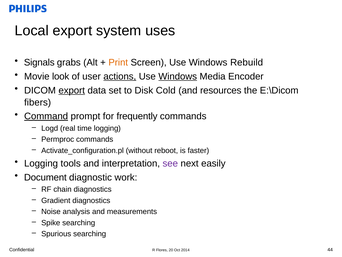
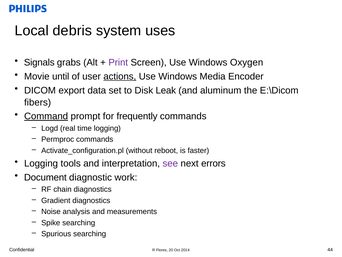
Local export: export -> debris (72, 31)
Print colour: orange -> purple (118, 62)
Rebuild: Rebuild -> Oxygen (247, 62)
look: look -> until (61, 76)
Windows underline: present -> none (178, 76)
export underline: present -> none (72, 90)
Cold: Cold -> Leak (166, 90)
resources: resources -> aluminum (221, 90)
easily: easily -> errors (213, 163)
